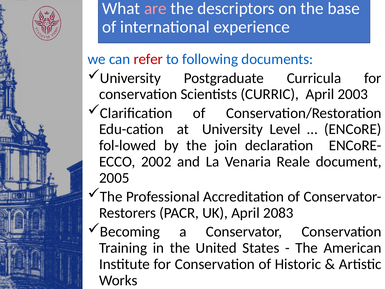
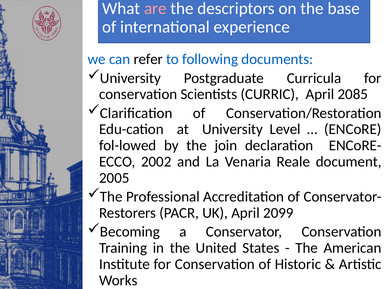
refer colour: red -> black (148, 59)
2003: 2003 -> 2085 (353, 94)
2083: 2083 -> 2099 (278, 213)
